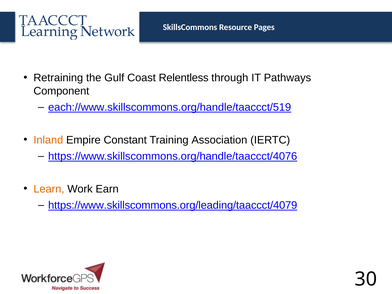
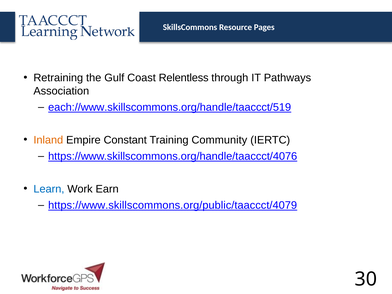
Component: Component -> Association (61, 91)
Association: Association -> Community (219, 140)
Learn colour: orange -> blue (49, 189)
https://www.skillscommons.org/leading/taaccct/4079: https://www.skillscommons.org/leading/taaccct/4079 -> https://www.skillscommons.org/public/taaccct/4079 (173, 205)
